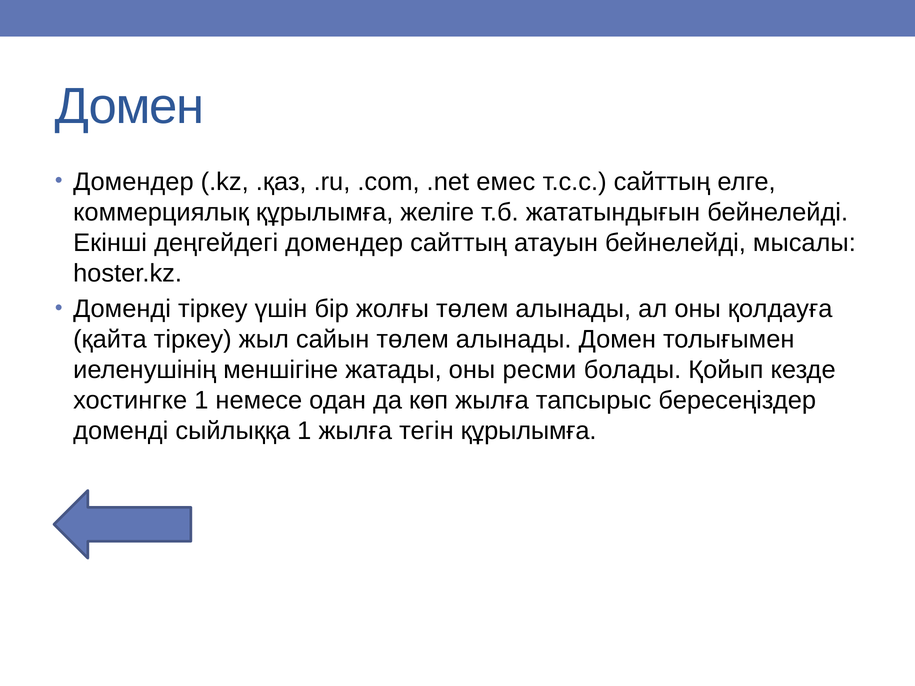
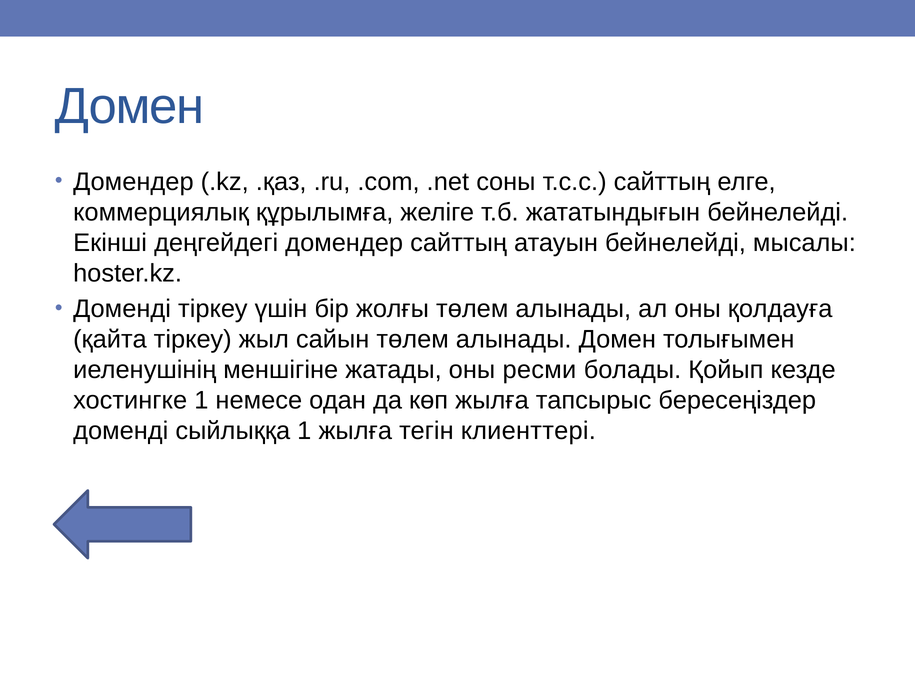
емес: емес -> соны (506, 182)
тегін құрылымға: құрылымға -> клиенттері (528, 431)
